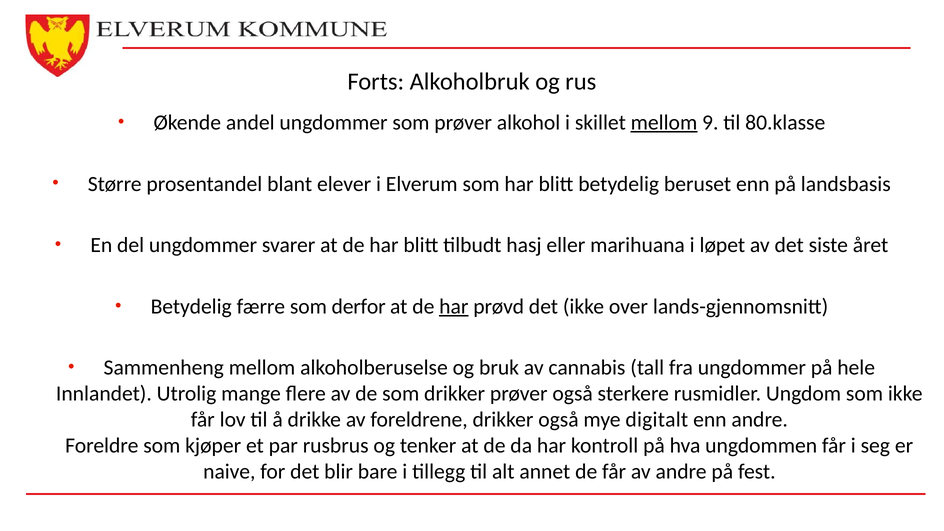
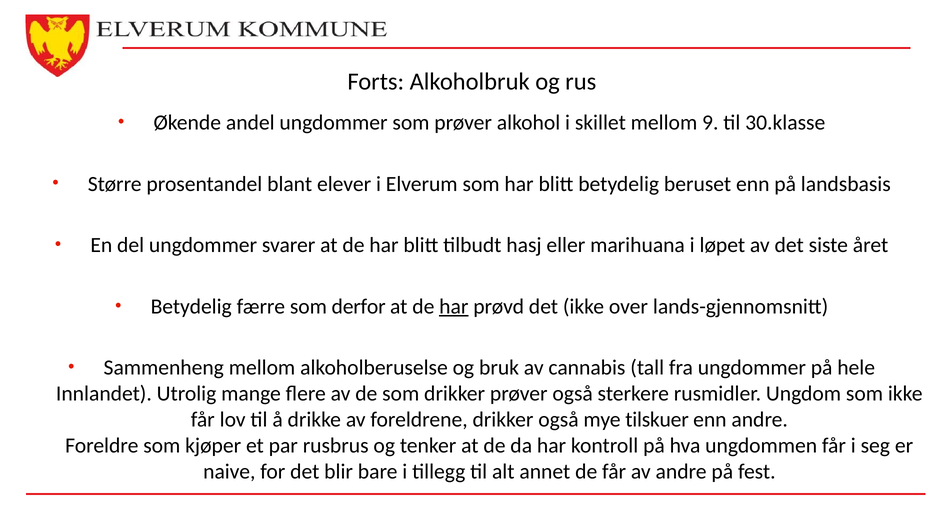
mellom underline: present -> none (664, 123)
80.klasse: 80.klasse -> 30.klasse (785, 123)
digitalt: digitalt -> tilskuer (657, 420)
